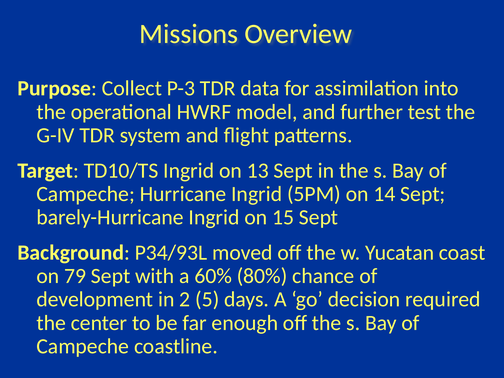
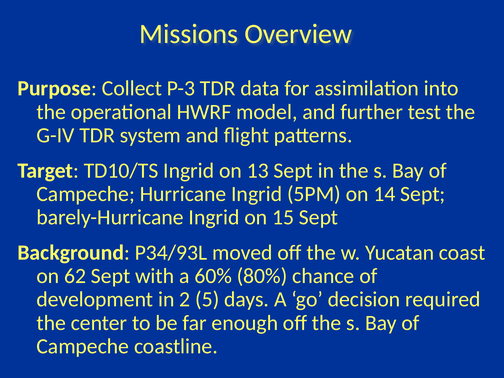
79: 79 -> 62 (75, 276)
